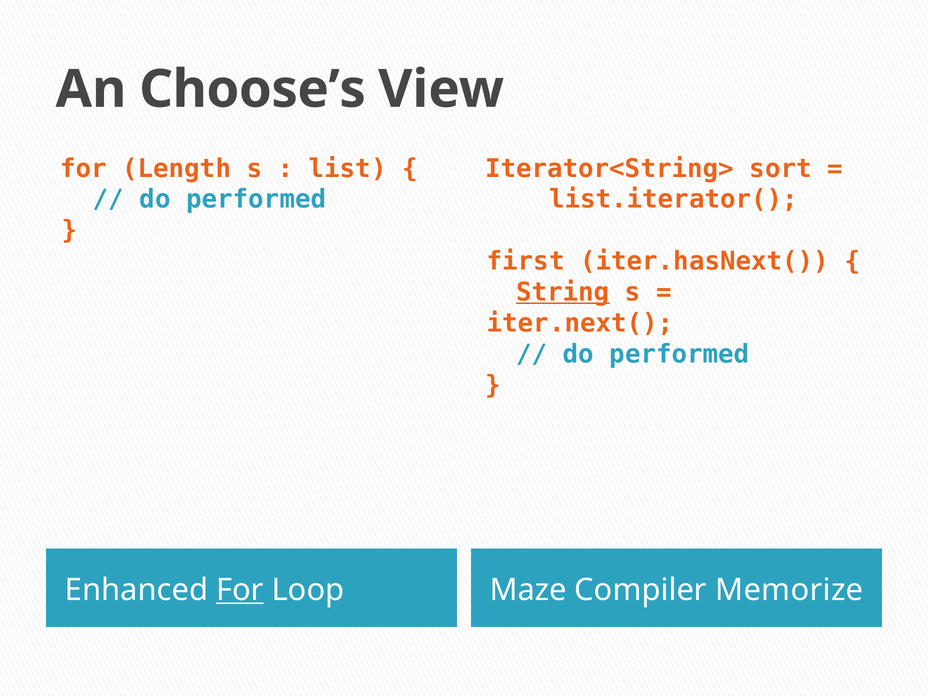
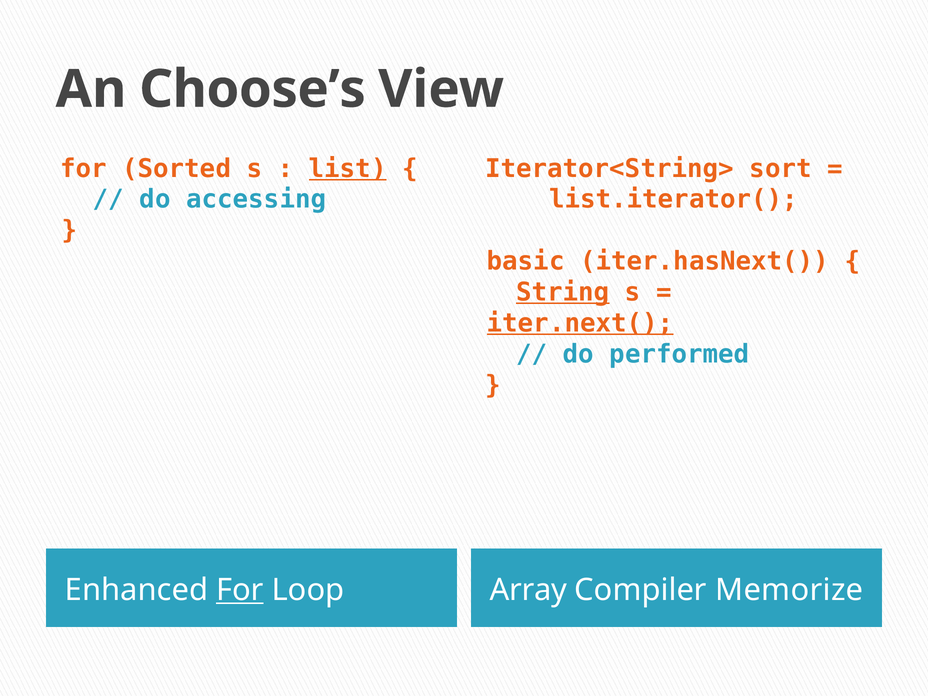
Length: Length -> Sorted (177, 169)
list underline: none -> present (348, 169)
performed: performed -> accessing (256, 199)
first: first -> basic (526, 261)
iter.next( underline: none -> present (580, 323)
Maze: Maze -> Array (528, 590)
